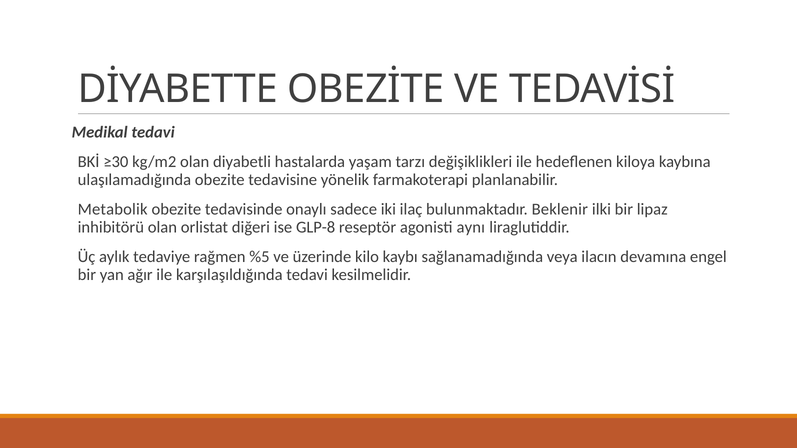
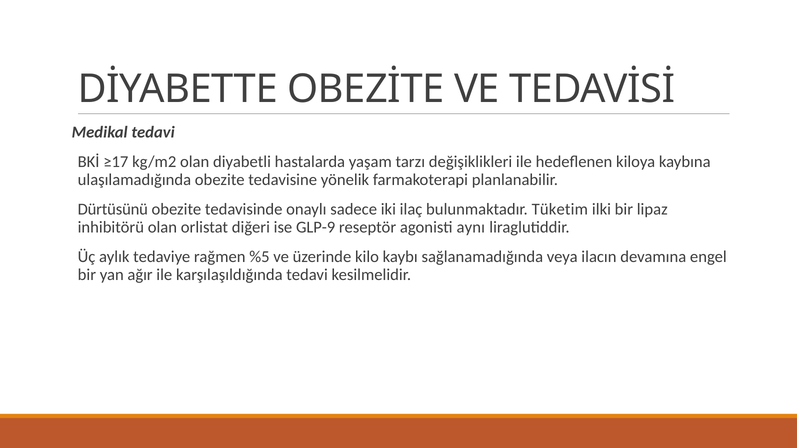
≥30: ≥30 -> ≥17 (116, 162)
Metabolik: Metabolik -> Dürtüsünü (113, 210)
Beklenir: Beklenir -> Tüketim (560, 210)
GLP-8: GLP-8 -> GLP-9 (316, 228)
